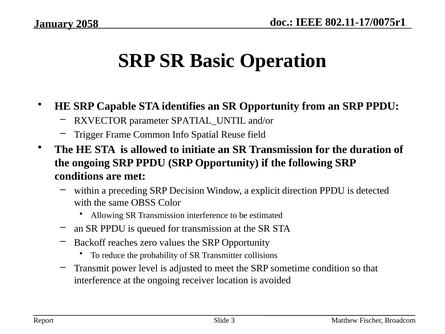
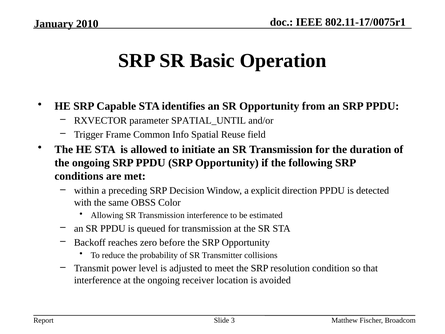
2058: 2058 -> 2010 (87, 24)
values: values -> before (172, 242)
sometime: sometime -> resolution (290, 268)
